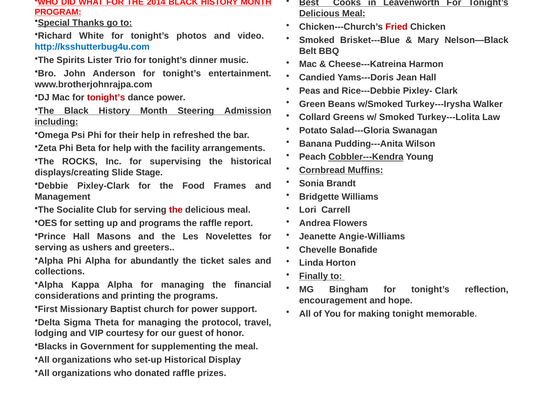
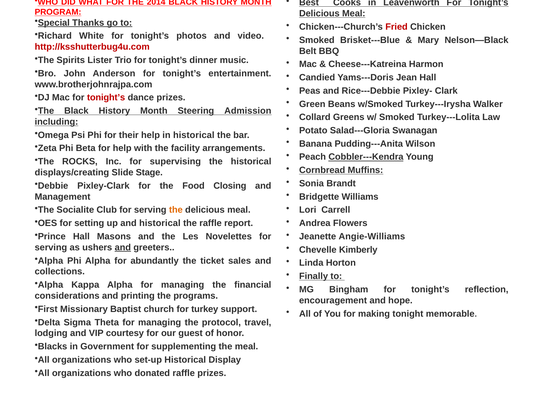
http://ksshutterbug4u.com colour: blue -> red (92, 47)
dance power: power -> prizes (171, 98)
in refreshed: refreshed -> historical (194, 135)
Frames: Frames -> Closing (230, 186)
the colour: red -> orange (176, 210)
and programs: programs -> historical (160, 223)
and underline: none -> present (123, 247)
Bonafide: Bonafide -> Kimberly (358, 250)
for power: power -> turkey (205, 309)
